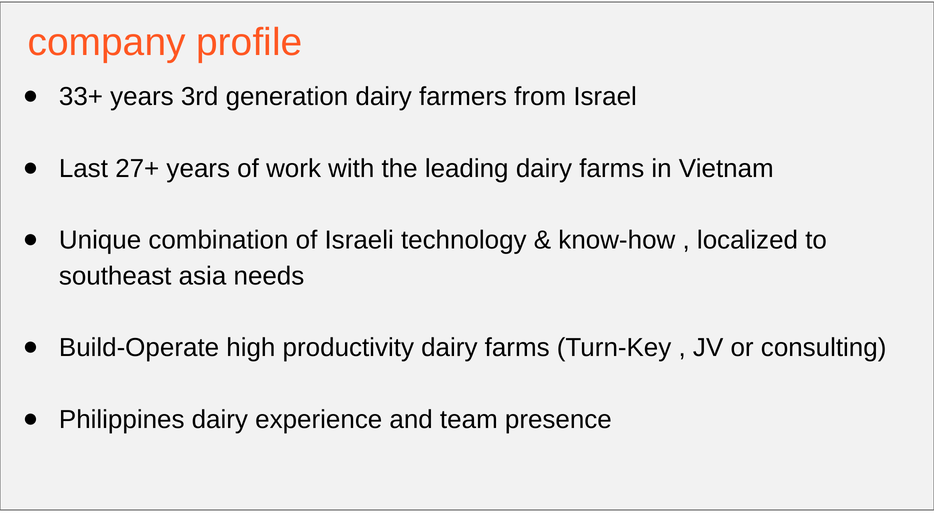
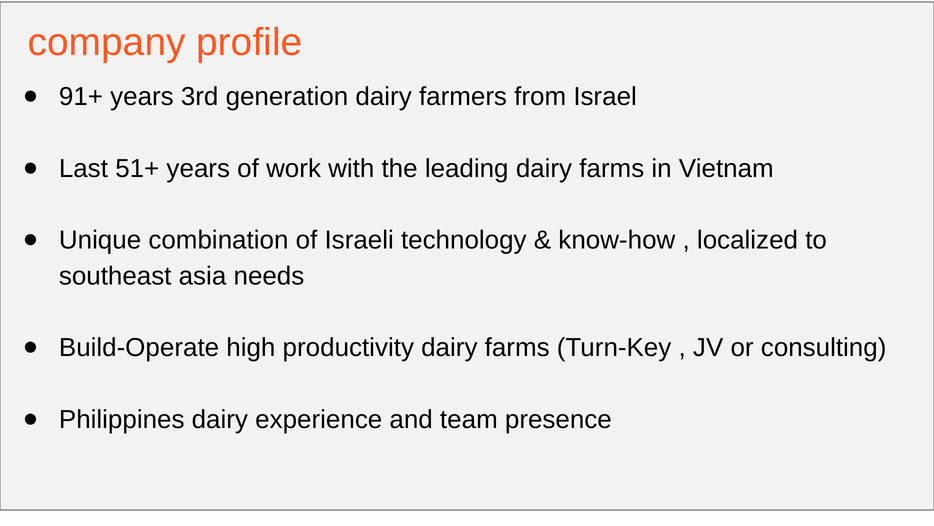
33+: 33+ -> 91+ (81, 97)
27+: 27+ -> 51+ (137, 168)
